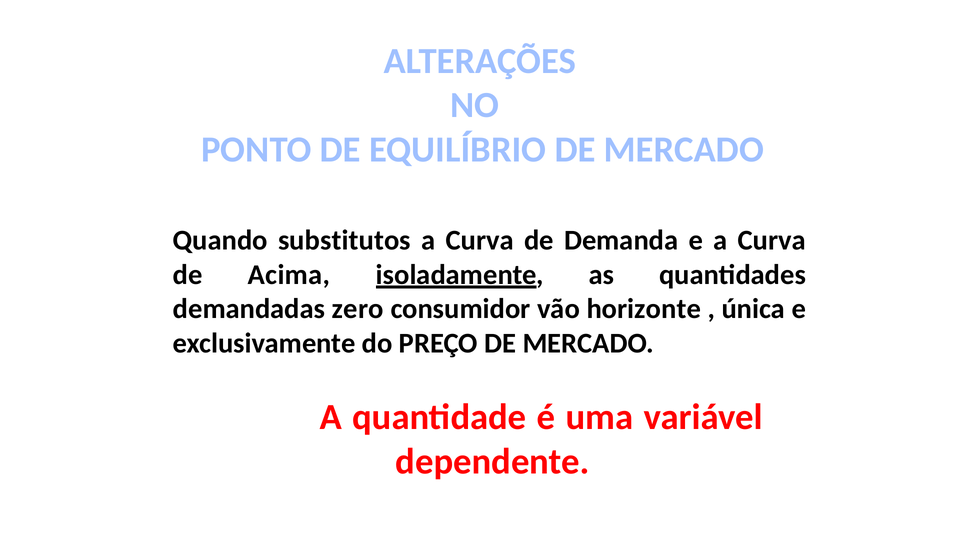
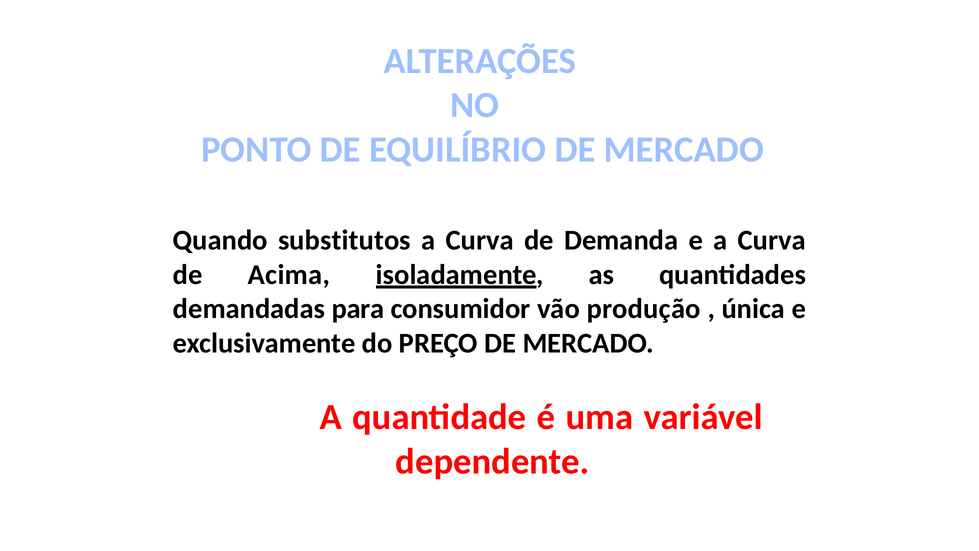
zero: zero -> para (358, 309)
horizonte: horizonte -> produção (644, 309)
